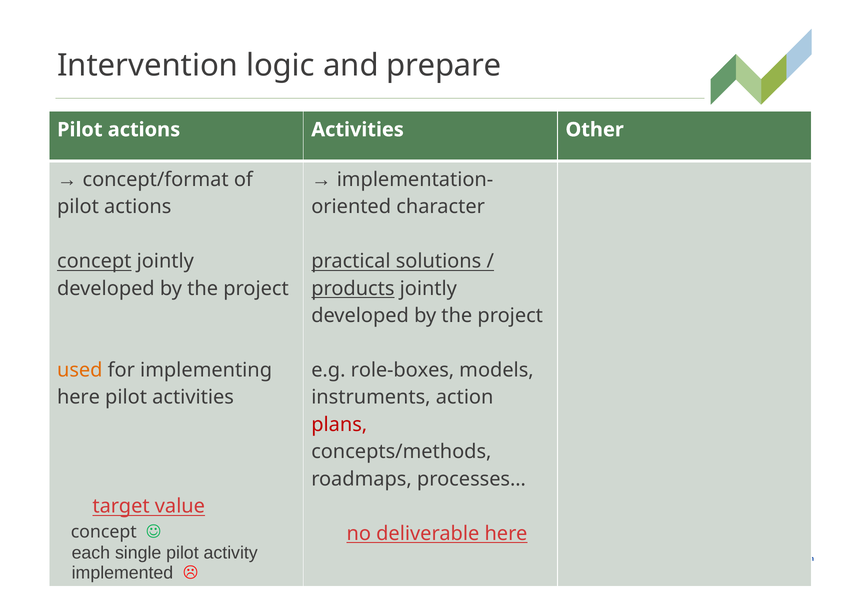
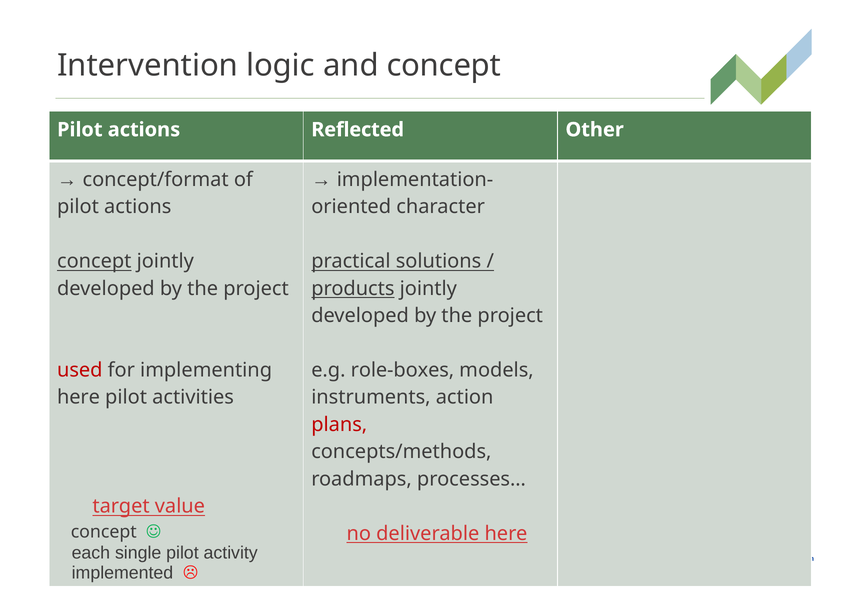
and prepare: prepare -> concept (444, 66)
actions Activities: Activities -> Reflected (358, 130)
used colour: orange -> red (80, 370)
